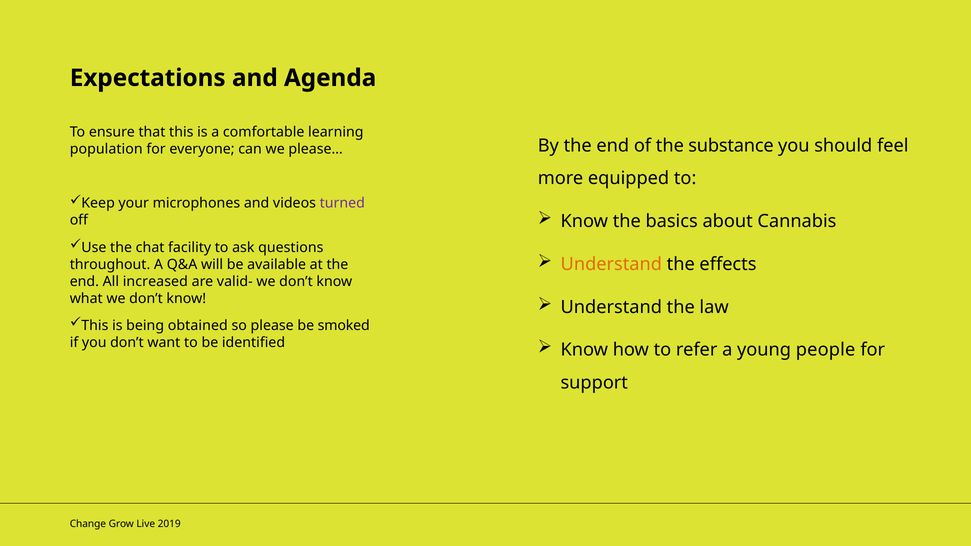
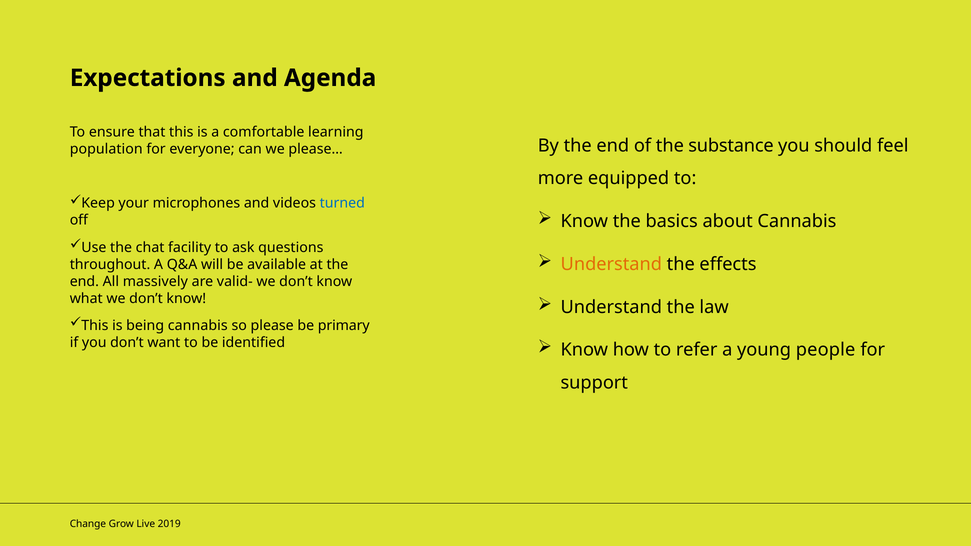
turned colour: purple -> blue (342, 203)
increased: increased -> massively (155, 281)
being obtained: obtained -> cannabis (198, 326)
smoked: smoked -> primary (344, 326)
